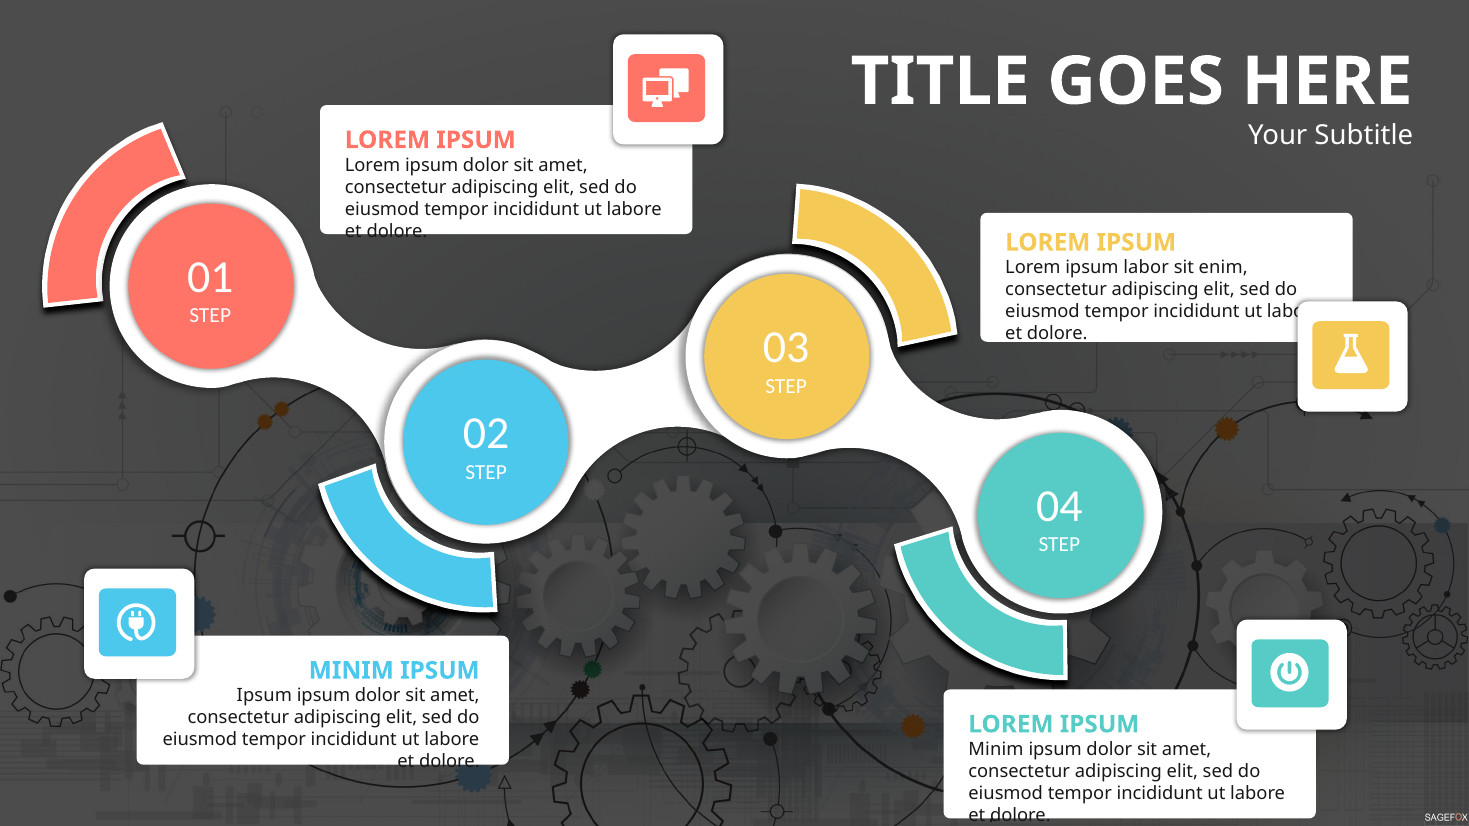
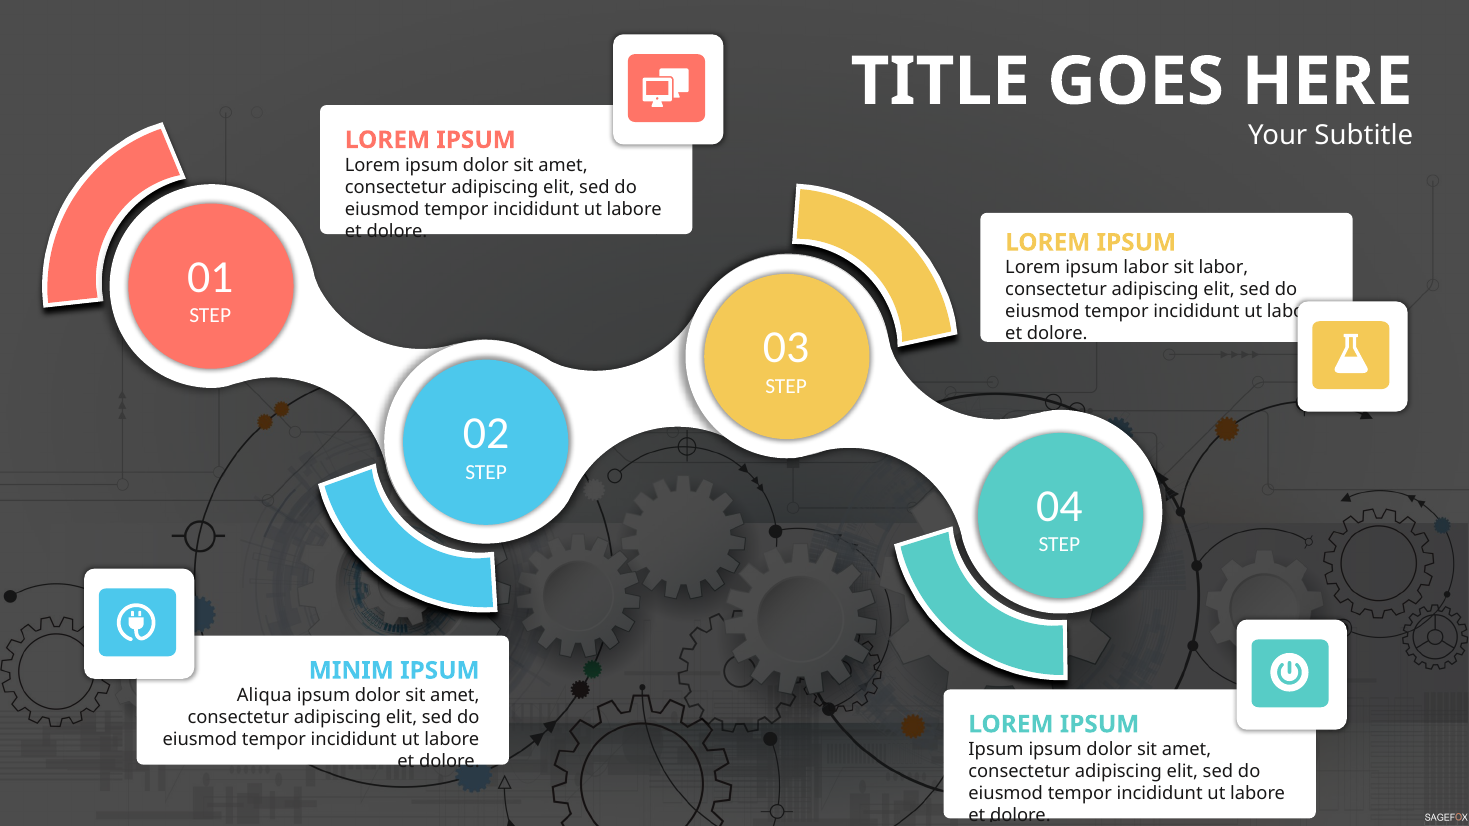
sit enim: enim -> labor (1223, 268)
Ipsum: Ipsum -> Aliqua (264, 696)
Minim: Minim -> Ipsum (996, 750)
